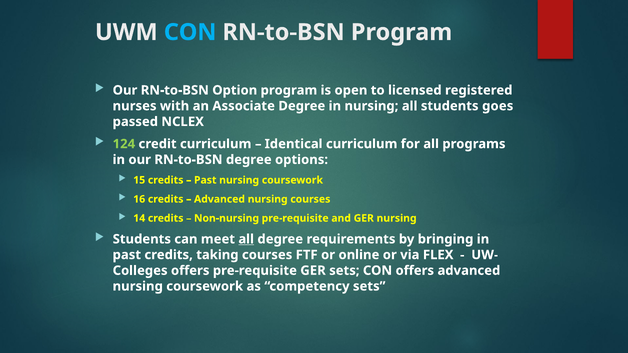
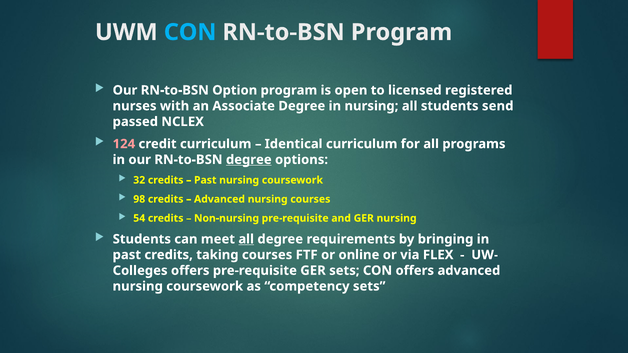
goes: goes -> send (498, 106)
124 colour: light green -> pink (124, 144)
degree underline: none -> present (249, 160)
15: 15 -> 32 (139, 180)
16: 16 -> 98 (139, 199)
14: 14 -> 54 (139, 218)
